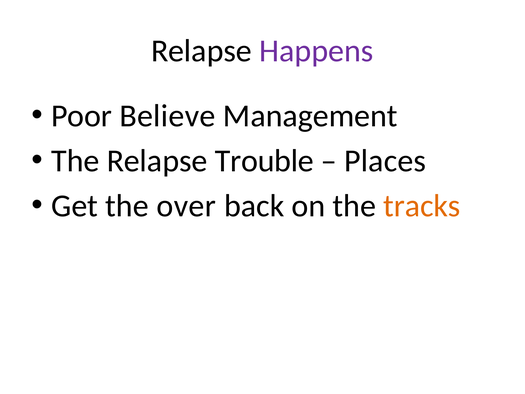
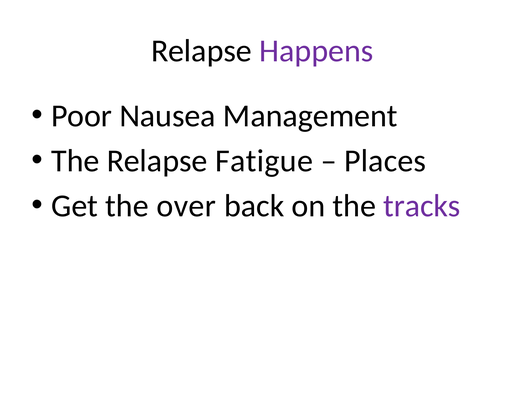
Believe: Believe -> Nausea (168, 116)
Trouble: Trouble -> Fatigue (264, 161)
tracks colour: orange -> purple (422, 206)
